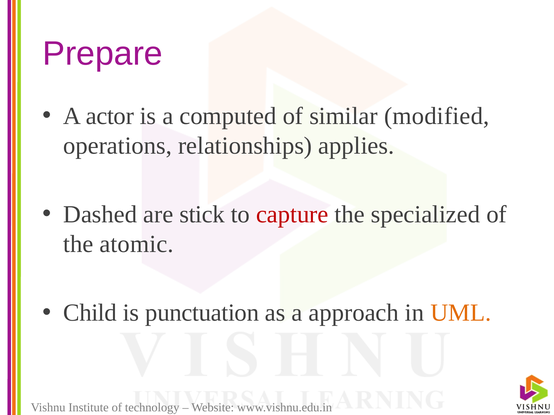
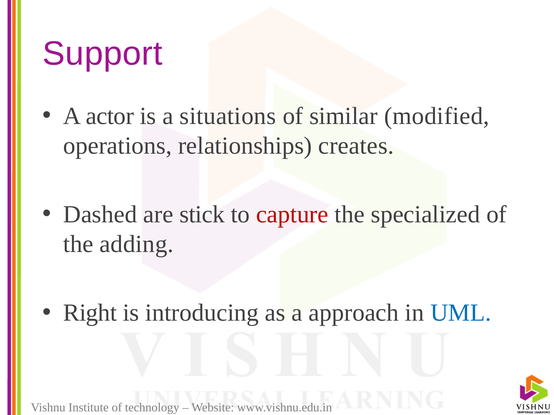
Prepare: Prepare -> Support (103, 54)
computed: computed -> situations (228, 116)
applies: applies -> creates (356, 146)
atomic: atomic -> adding (137, 244)
Child: Child -> Right (90, 313)
punctuation: punctuation -> introducing (202, 313)
UML colour: orange -> blue (461, 313)
